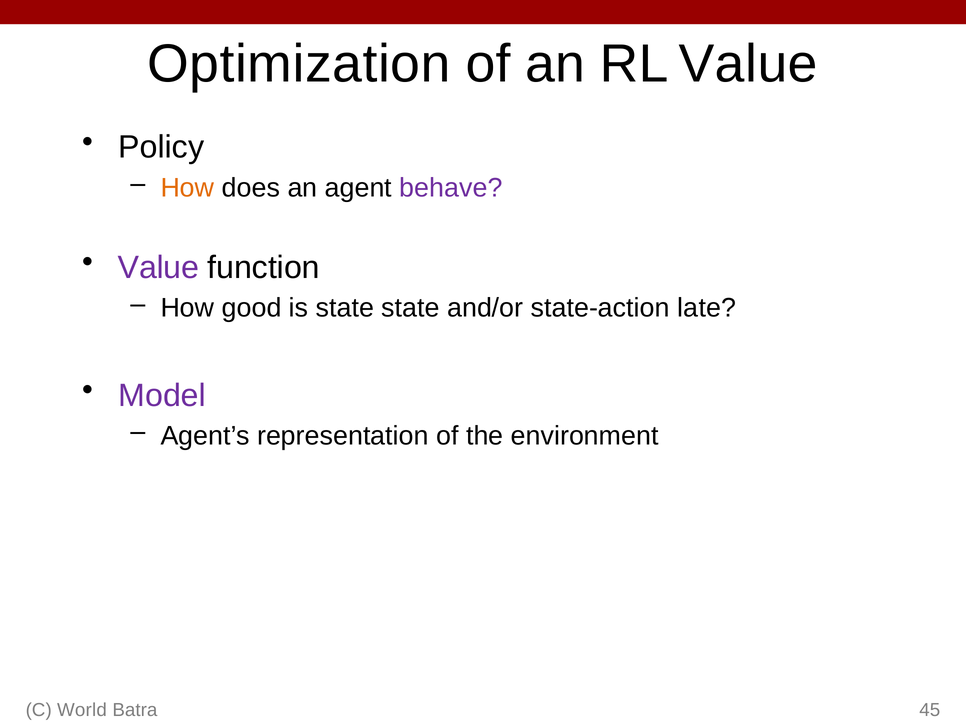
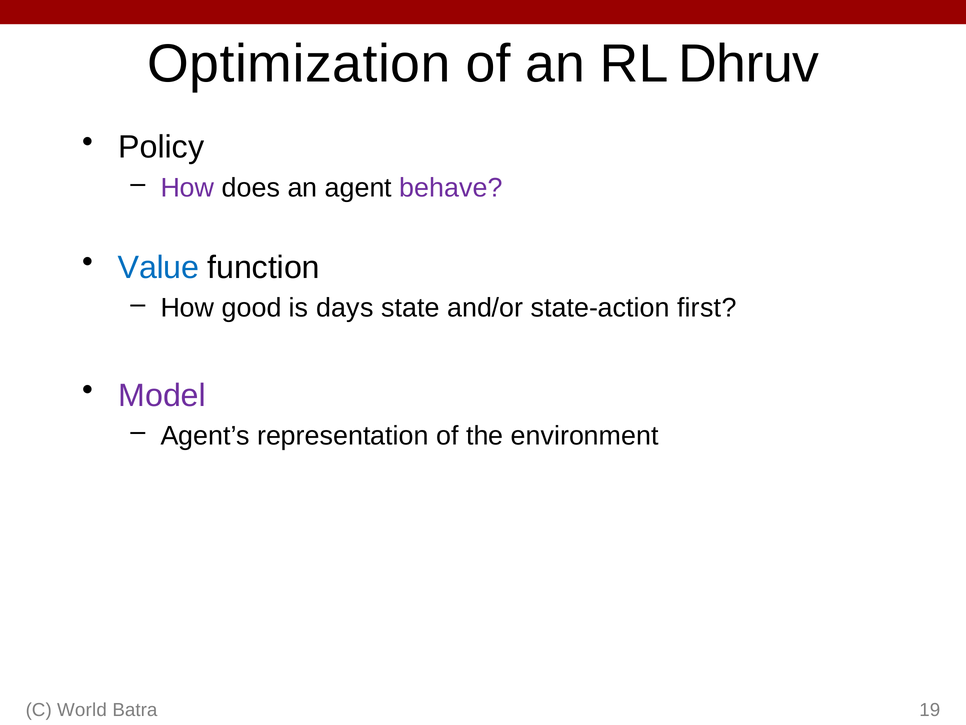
RL Value: Value -> Dhruv (749, 64)
How colour: orange -> purple (187, 188)
Value colour: purple -> blue (158, 267)
is state: state -> days (345, 308)
late: late -> first (707, 308)
45: 45 -> 19 (930, 710)
